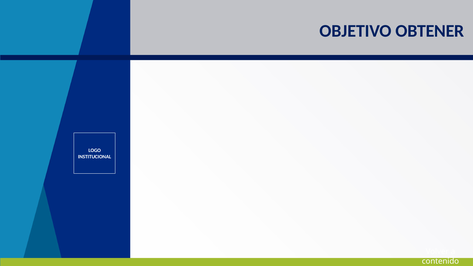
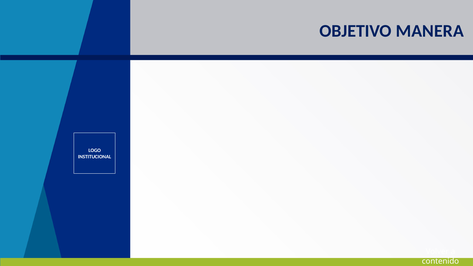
OBTENER: OBTENER -> MANERA (430, 31)
